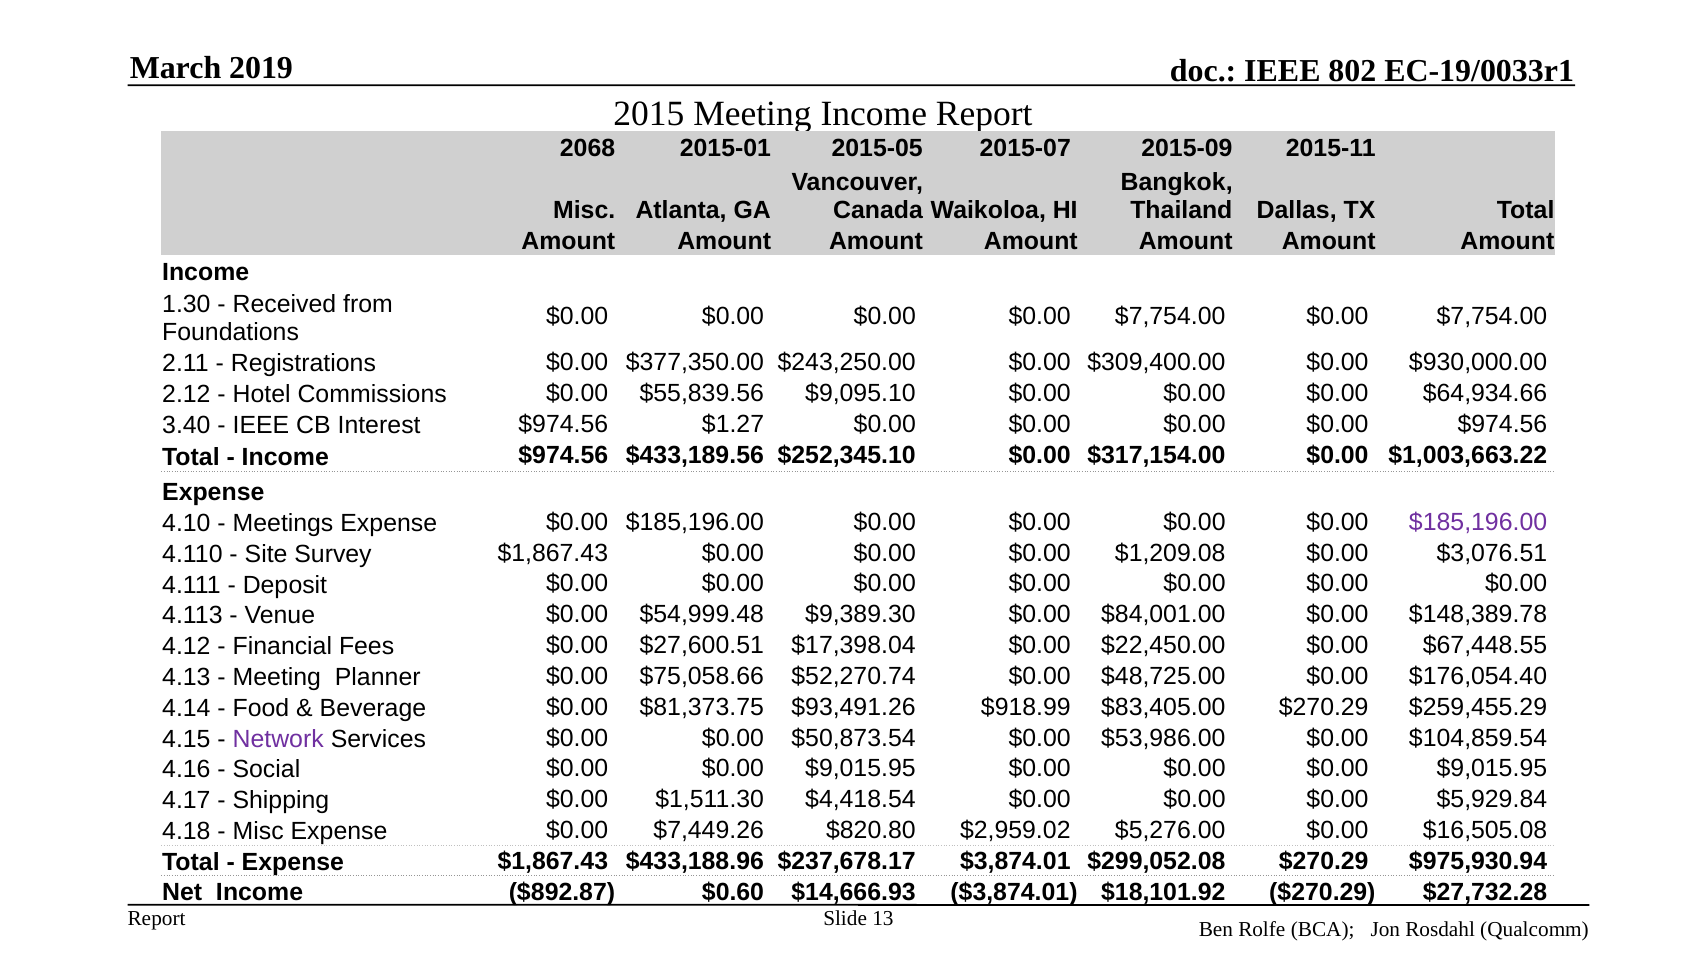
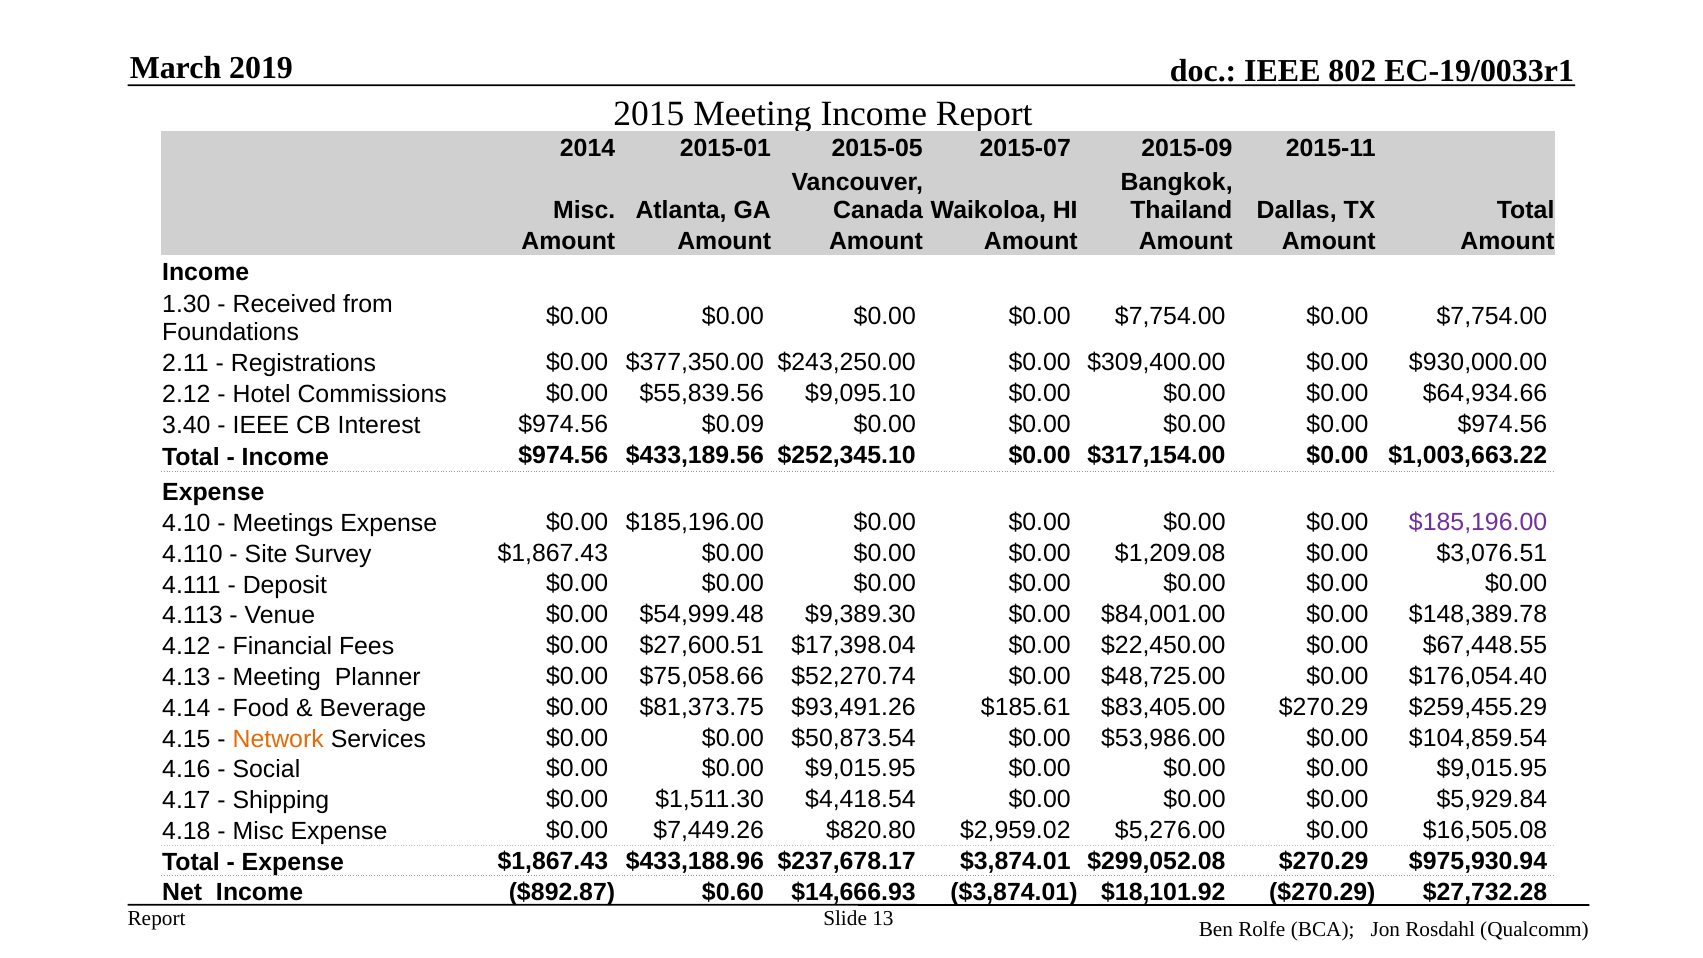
2068: 2068 -> 2014 (588, 149)
$1.27: $1.27 -> $0.09 (733, 424)
$918.99: $918.99 -> $185.61 (1026, 707)
Network colour: purple -> orange (278, 739)
